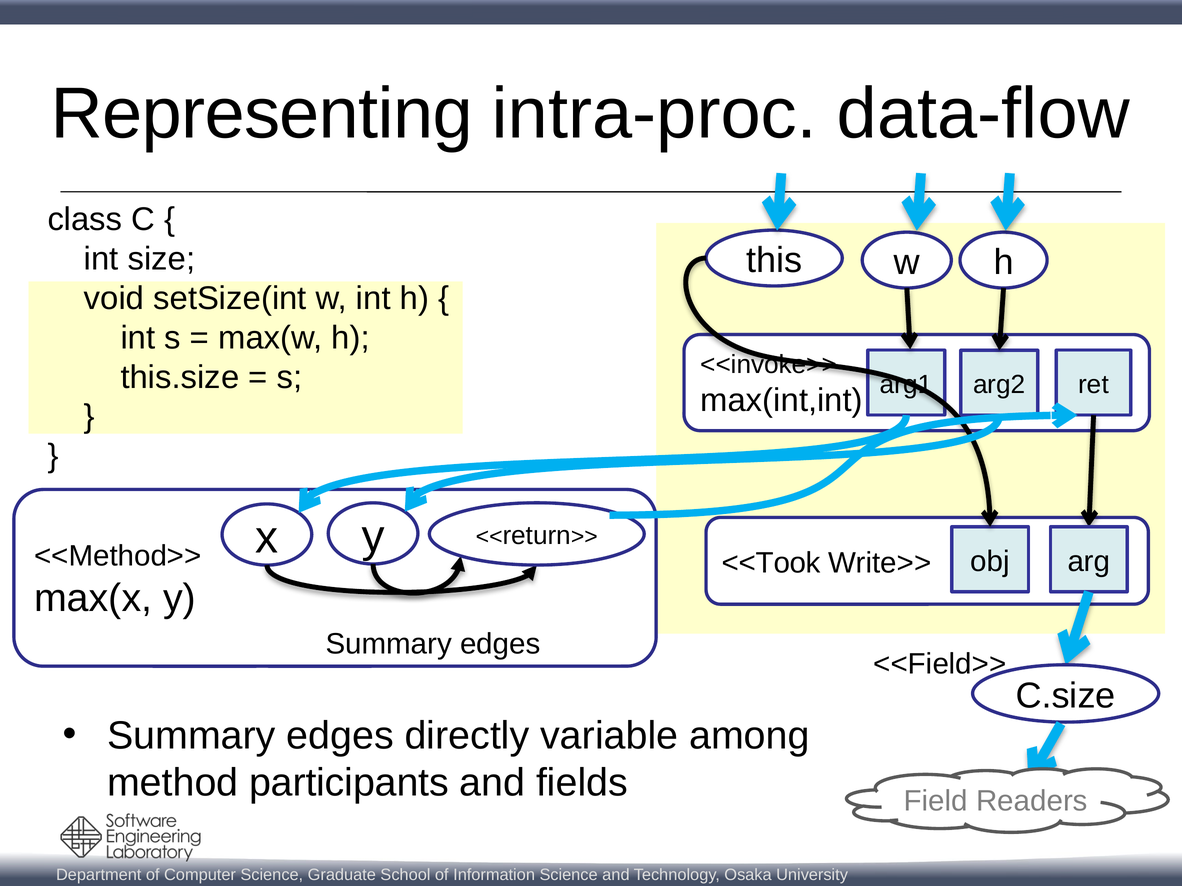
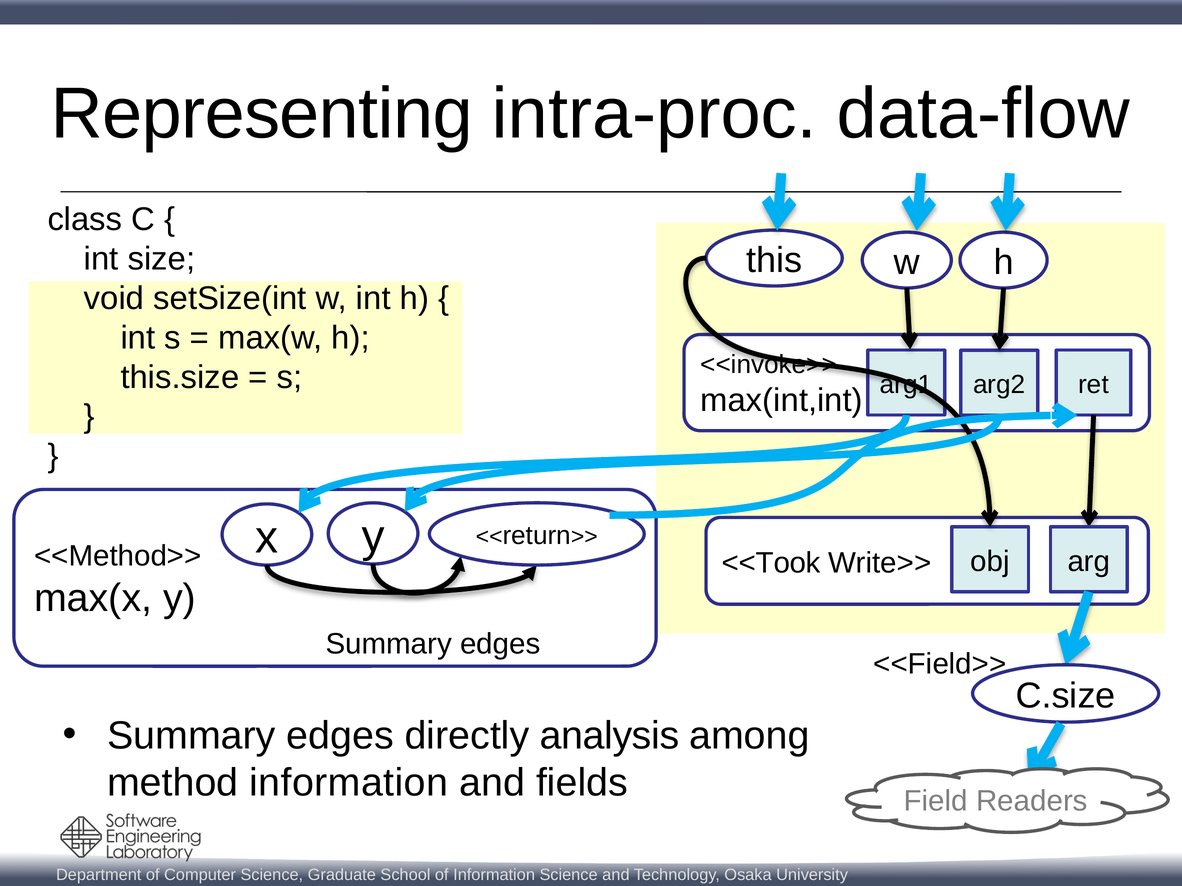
variable: variable -> analysis (609, 736)
method participants: participants -> information (349, 783)
